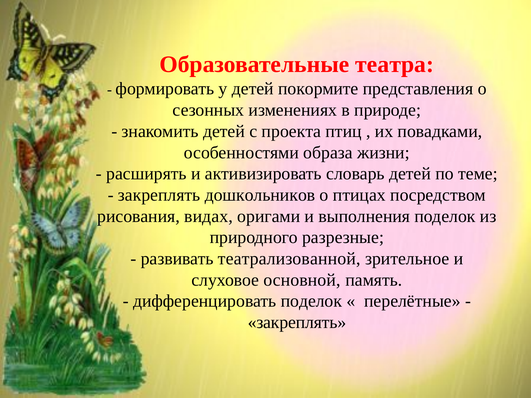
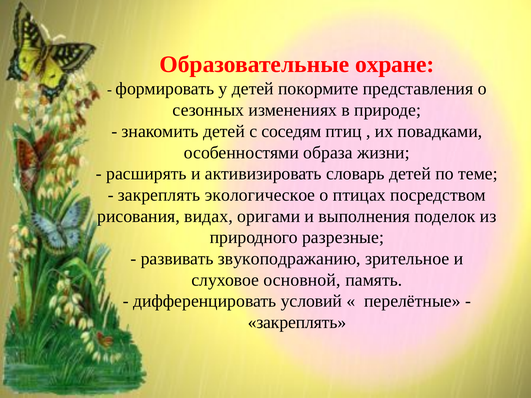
театра: театра -> охране (395, 65)
проекта: проекта -> соседям (291, 131)
дошкольников: дошкольников -> экологическое (260, 195)
театрализованной: театрализованной -> звукоподражанию (289, 259)
дифференцировать поделок: поделок -> условий (311, 301)
